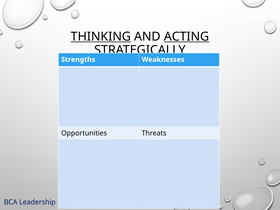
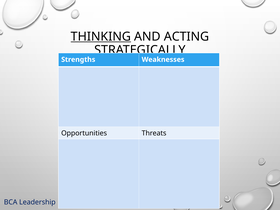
ACTING underline: present -> none (187, 37)
